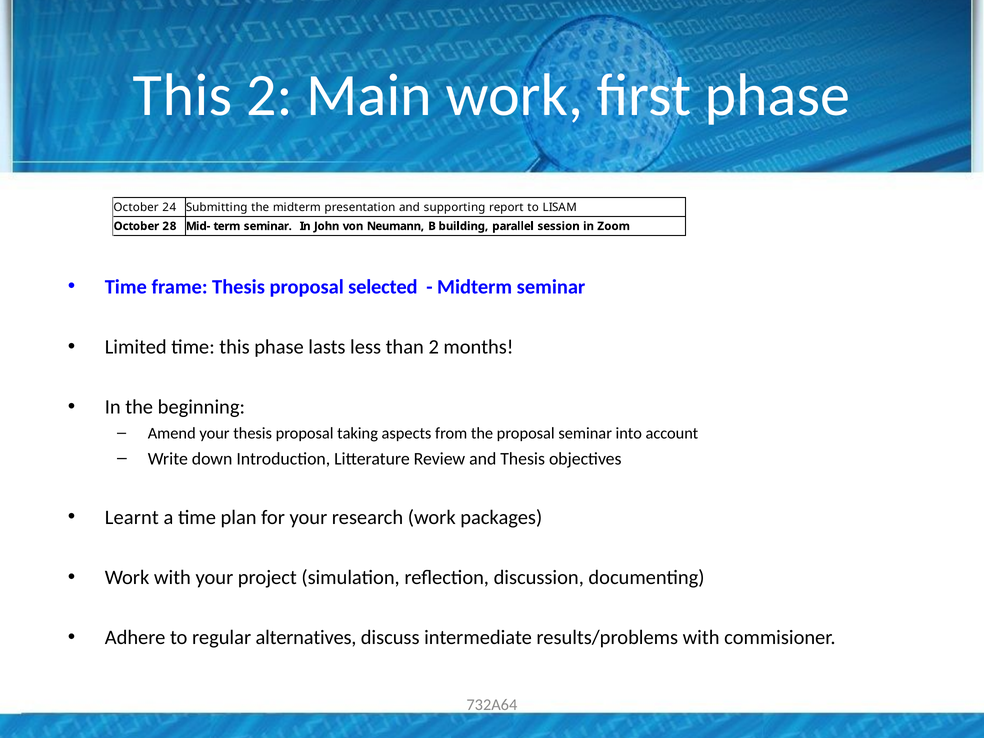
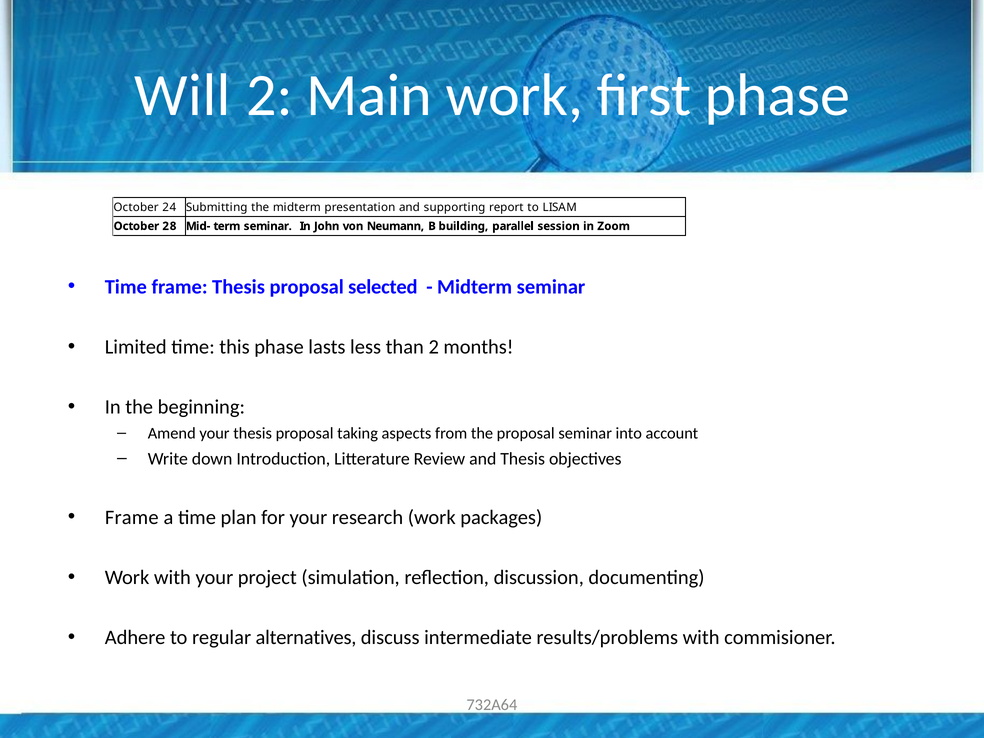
This: This -> Will (182, 95)
Learnt: Learnt -> Frame (132, 517)
